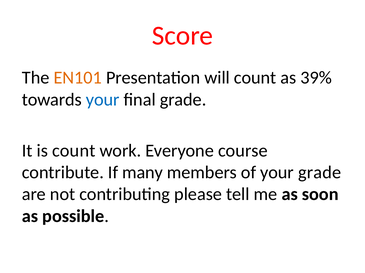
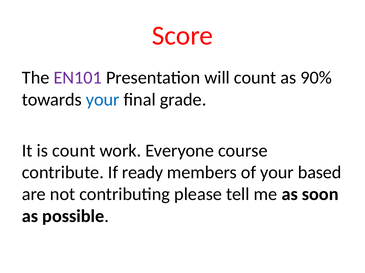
EN101 colour: orange -> purple (78, 78)
39%: 39% -> 90% (316, 78)
many: many -> ready (143, 173)
your grade: grade -> based (320, 173)
